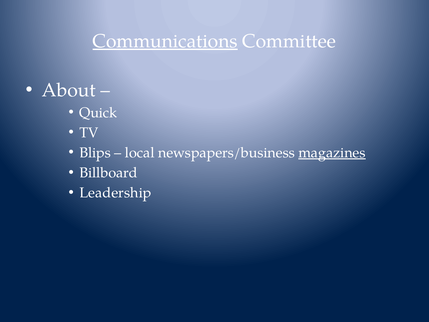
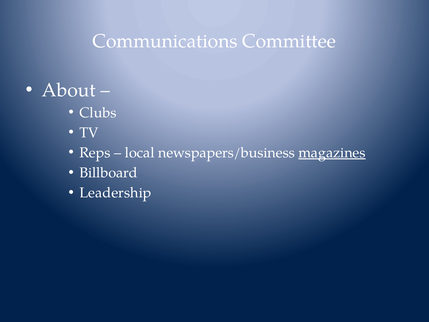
Communications underline: present -> none (165, 41)
Quick: Quick -> Clubs (98, 113)
Blips: Blips -> Reps (95, 153)
